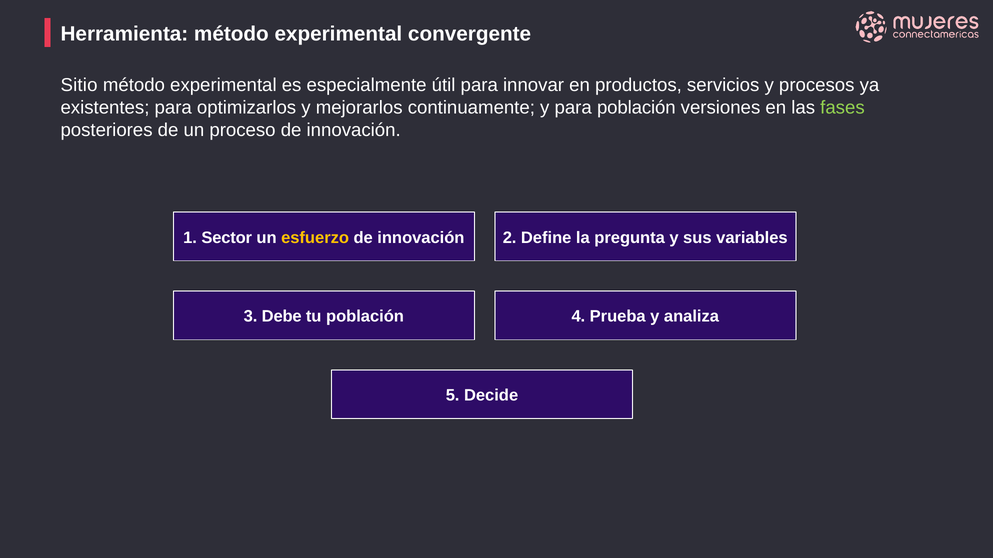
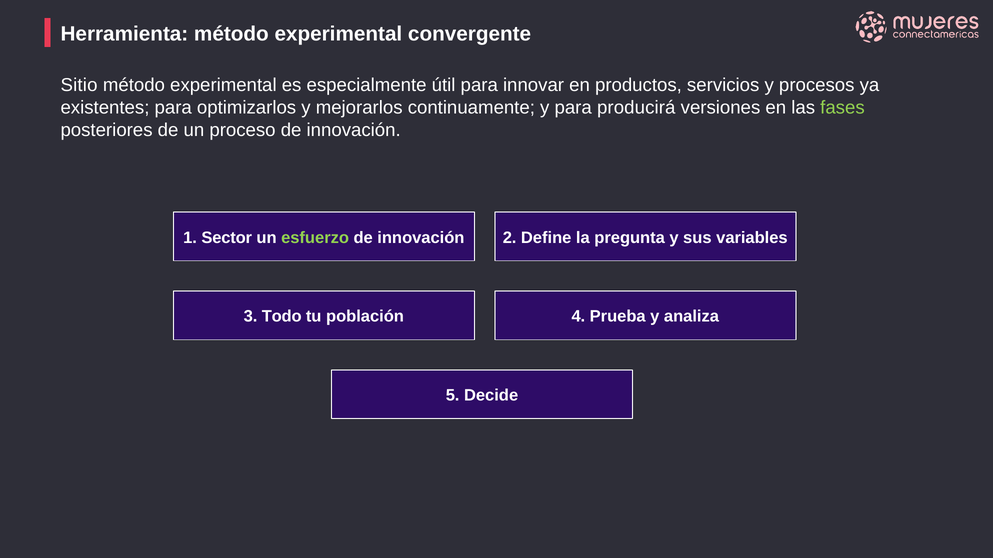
para población: población -> producirá (636, 108)
esfuerzo colour: yellow -> light green (315, 238)
Debe: Debe -> Todo (282, 317)
